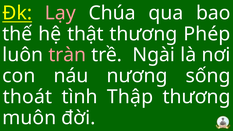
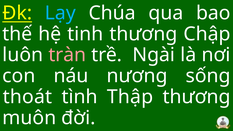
Lạy colour: pink -> light blue (60, 13)
thật: thật -> tinh (85, 34)
Phép: Phép -> Chập (207, 34)
